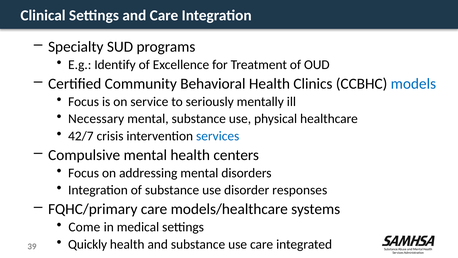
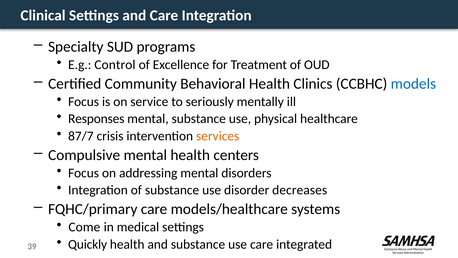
Identify: Identify -> Control (115, 65)
Necessary: Necessary -> Responses (96, 119)
42/7: 42/7 -> 87/7 (81, 136)
services colour: blue -> orange (218, 136)
responses: responses -> decreases (300, 190)
